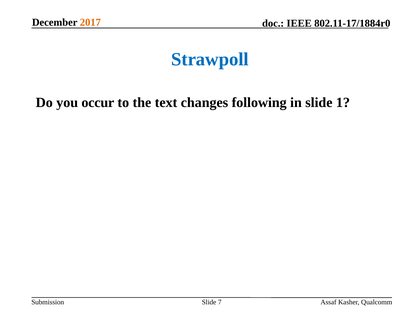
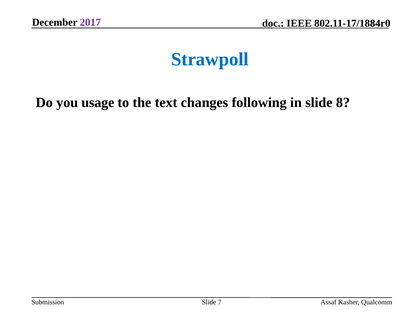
2017 colour: orange -> purple (90, 22)
occur: occur -> usage (98, 102)
1: 1 -> 8 (343, 102)
